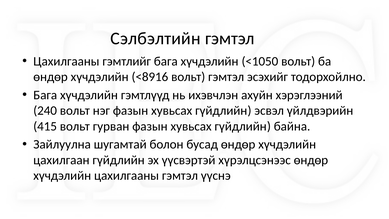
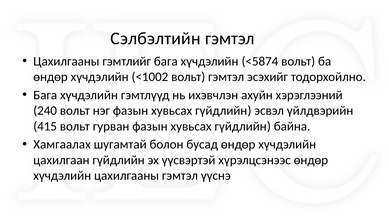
<1050: <1050 -> <5874 (260, 61)
<8916: <8916 -> <1002 (150, 77)
Зайлуулна: Зайлуулна -> Хамгаалах (62, 144)
